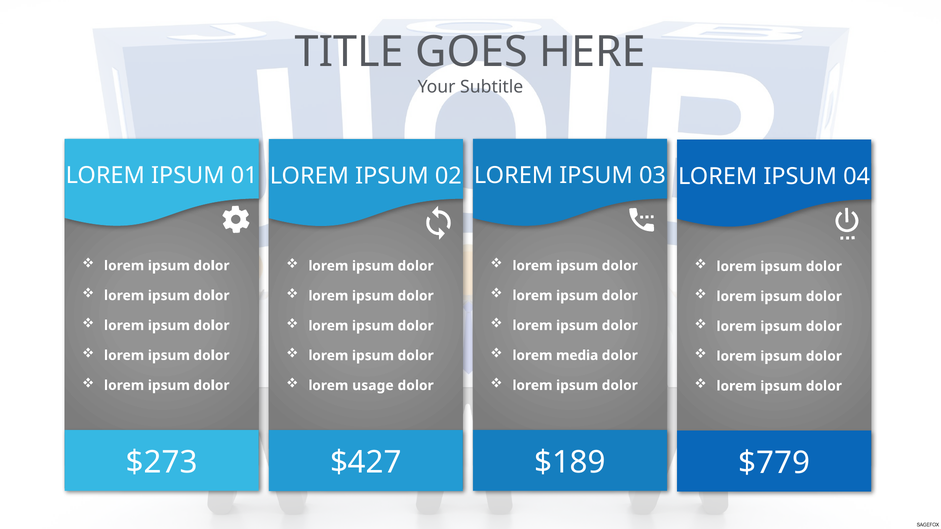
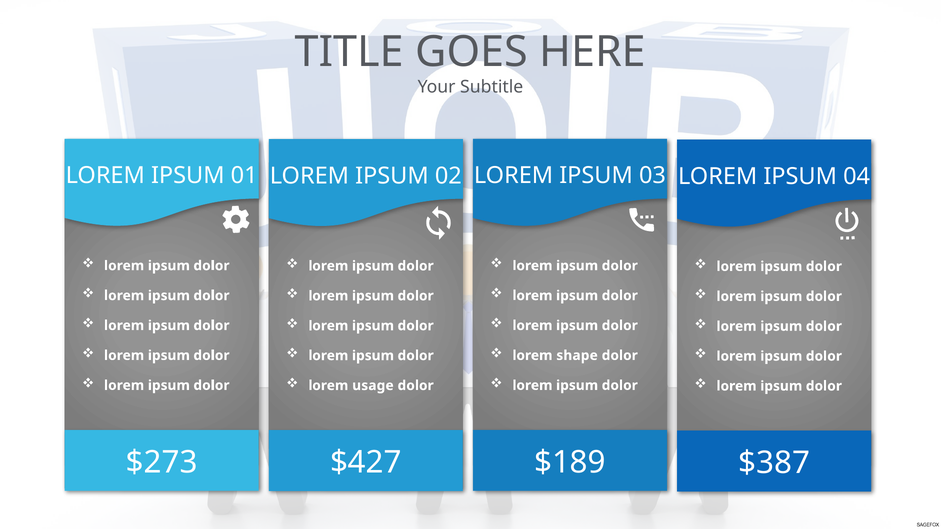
media: media -> shape (577, 356)
$779: $779 -> $387 (774, 463)
